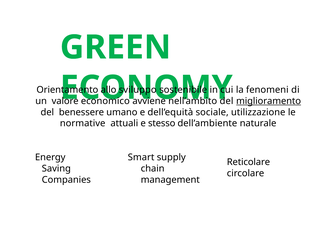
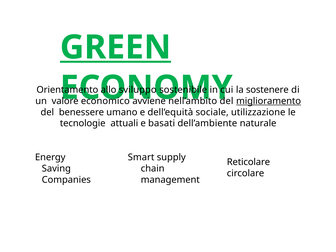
GREEN underline: none -> present (116, 47)
fenomeni: fenomeni -> sostenere (267, 90)
normative: normative -> tecnologie (83, 123)
stesso: stesso -> basati (162, 123)
